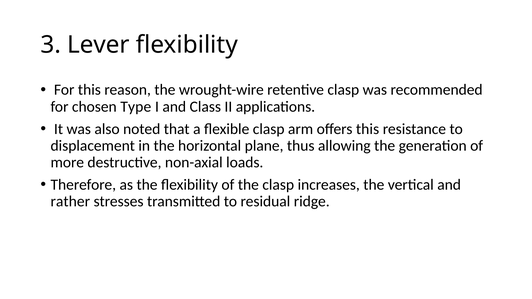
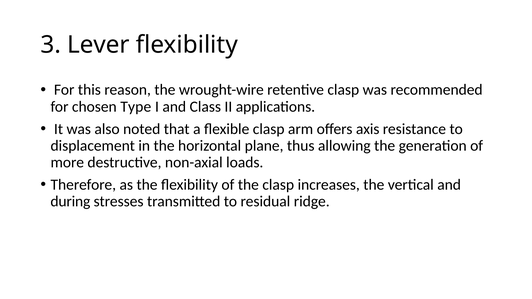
offers this: this -> axis (368, 129)
rather: rather -> during (70, 202)
